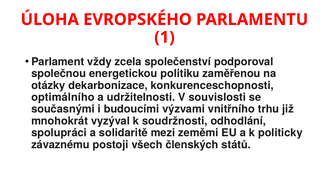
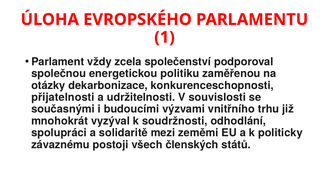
optimálního: optimálního -> přijatelnosti (63, 97)
